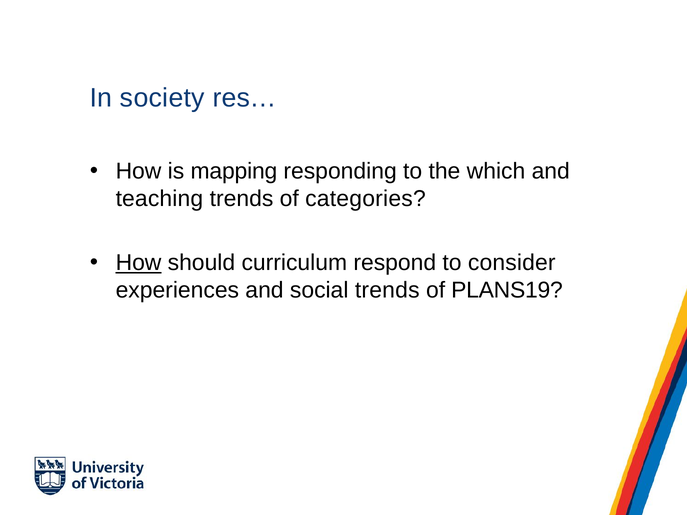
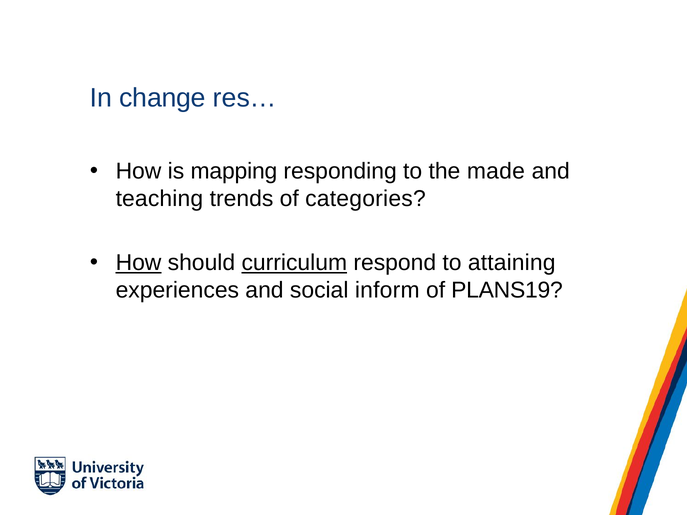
society: society -> change (163, 98)
which: which -> made (496, 171)
curriculum underline: none -> present (294, 263)
consider: consider -> attaining (512, 263)
social trends: trends -> inform (387, 291)
